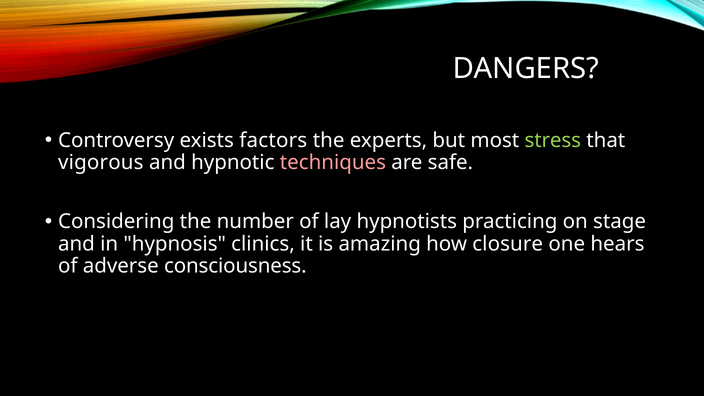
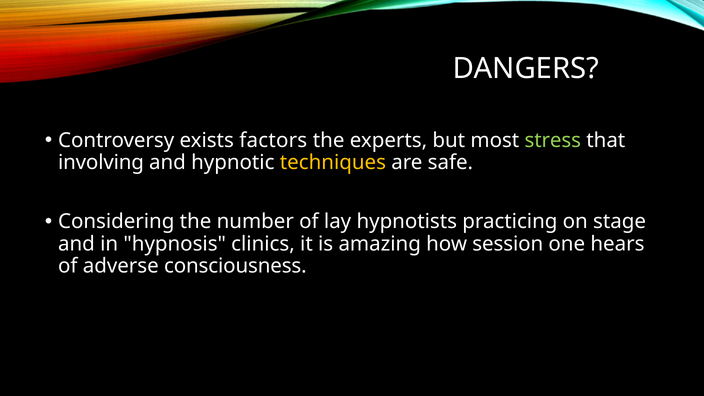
vigorous: vigorous -> involving (101, 163)
techniques colour: pink -> yellow (333, 163)
closure: closure -> session (508, 244)
